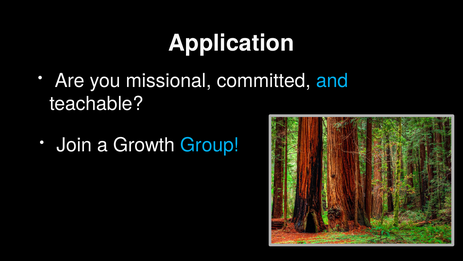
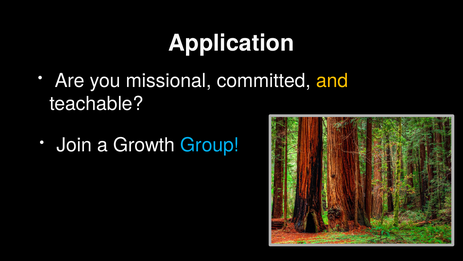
and colour: light blue -> yellow (332, 81)
